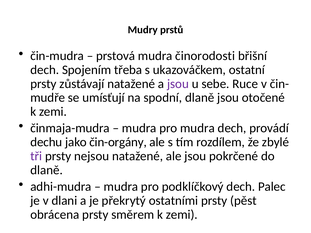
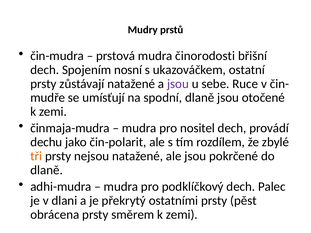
třeba: třeba -> nosní (128, 70)
pro mudra: mudra -> nositel (198, 128)
čin-orgány: čin-orgány -> čin-polarit (118, 142)
tři colour: purple -> orange (36, 156)
